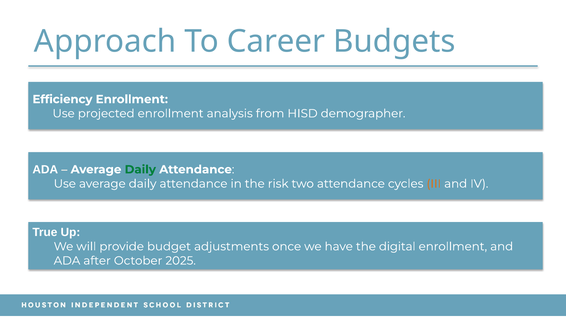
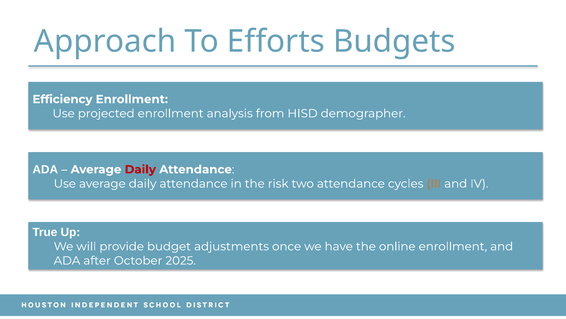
Career: Career -> Efforts (276, 41)
Daily colour: green -> red (140, 169)
digital: digital -> online (397, 246)
